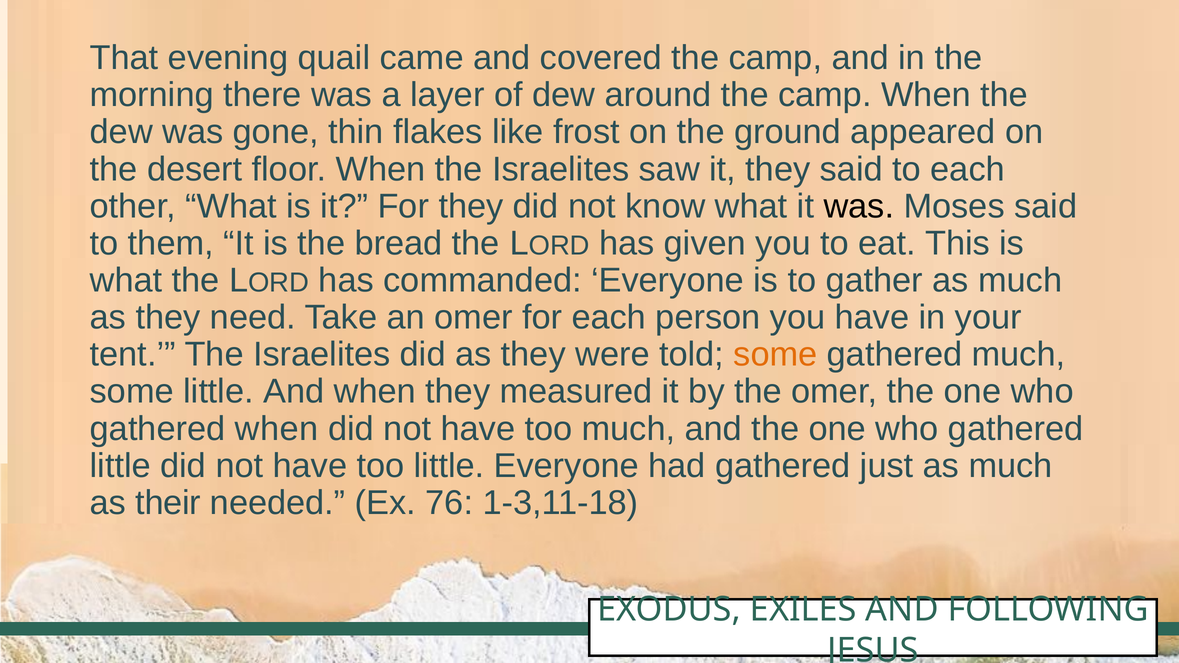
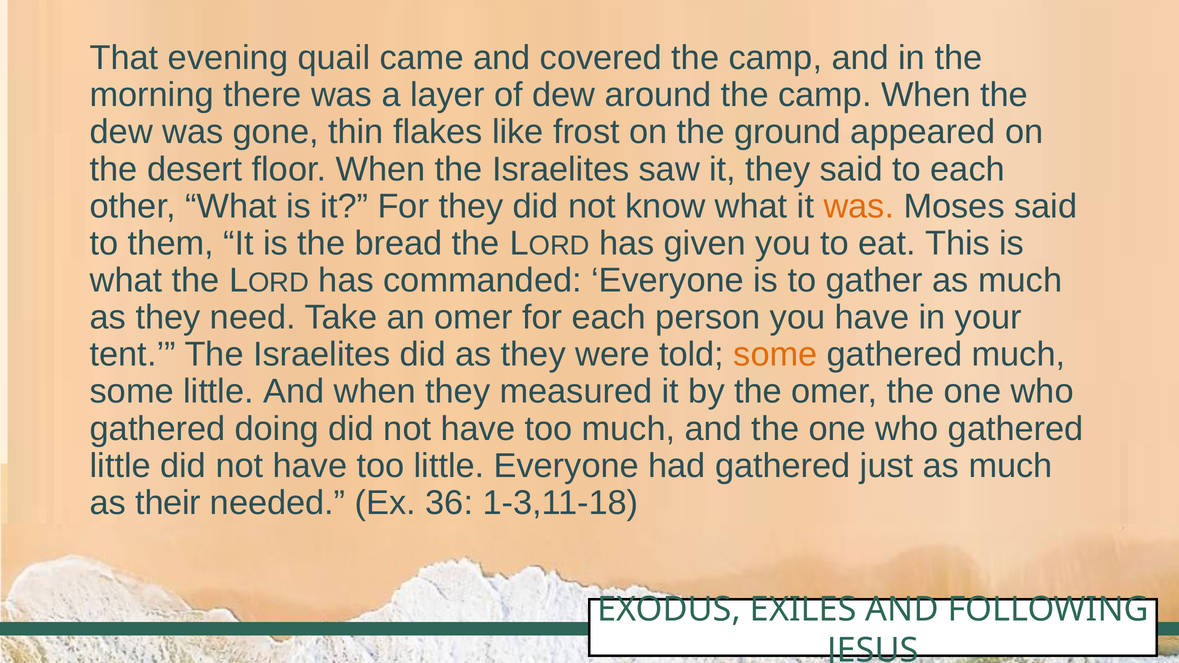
was colour: black -> orange (859, 206)
gathered when: when -> doing (277, 429)
76: 76 -> 36 (449, 503)
